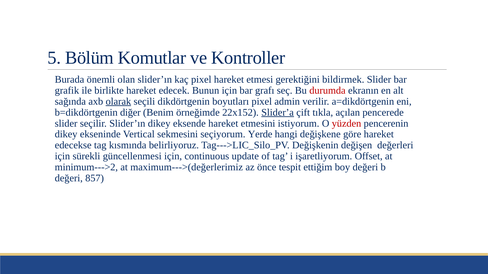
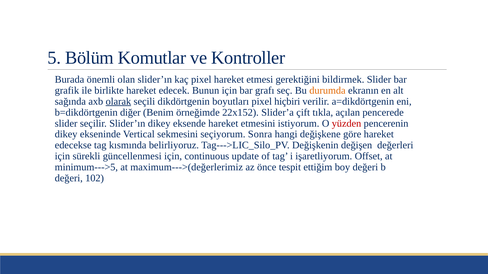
durumda colour: red -> orange (327, 91)
admin: admin -> hiçbiri (287, 102)
Slider’a underline: present -> none (278, 113)
Yerde: Yerde -> Sonra (260, 135)
minimum--->2: minimum--->2 -> minimum--->5 (86, 168)
857: 857 -> 102 (95, 179)
